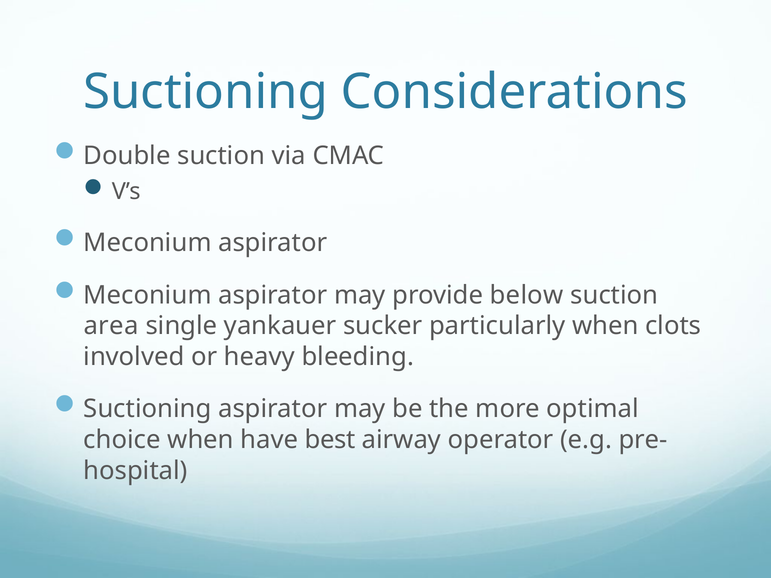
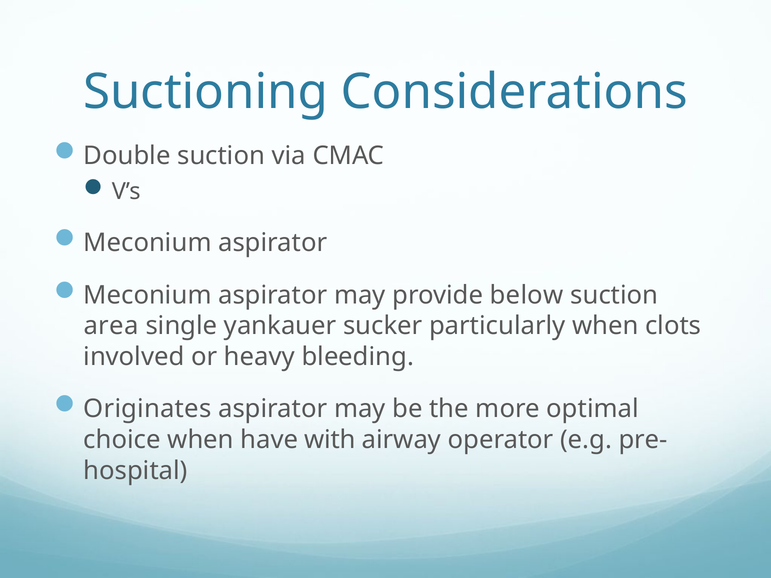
Suctioning: Suctioning -> Originates (147, 409)
best: best -> with (330, 440)
